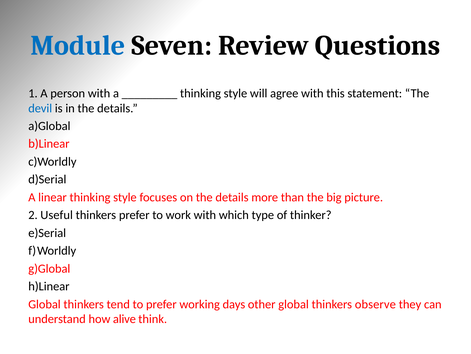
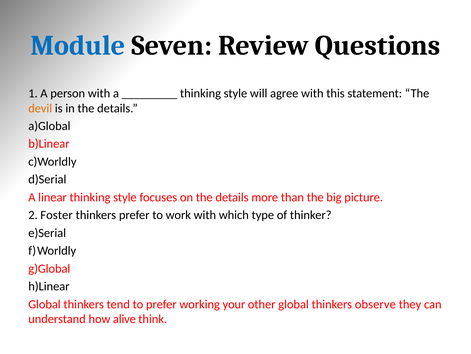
devil colour: blue -> orange (40, 108)
Useful: Useful -> Foster (57, 215)
days: days -> your (234, 304)
